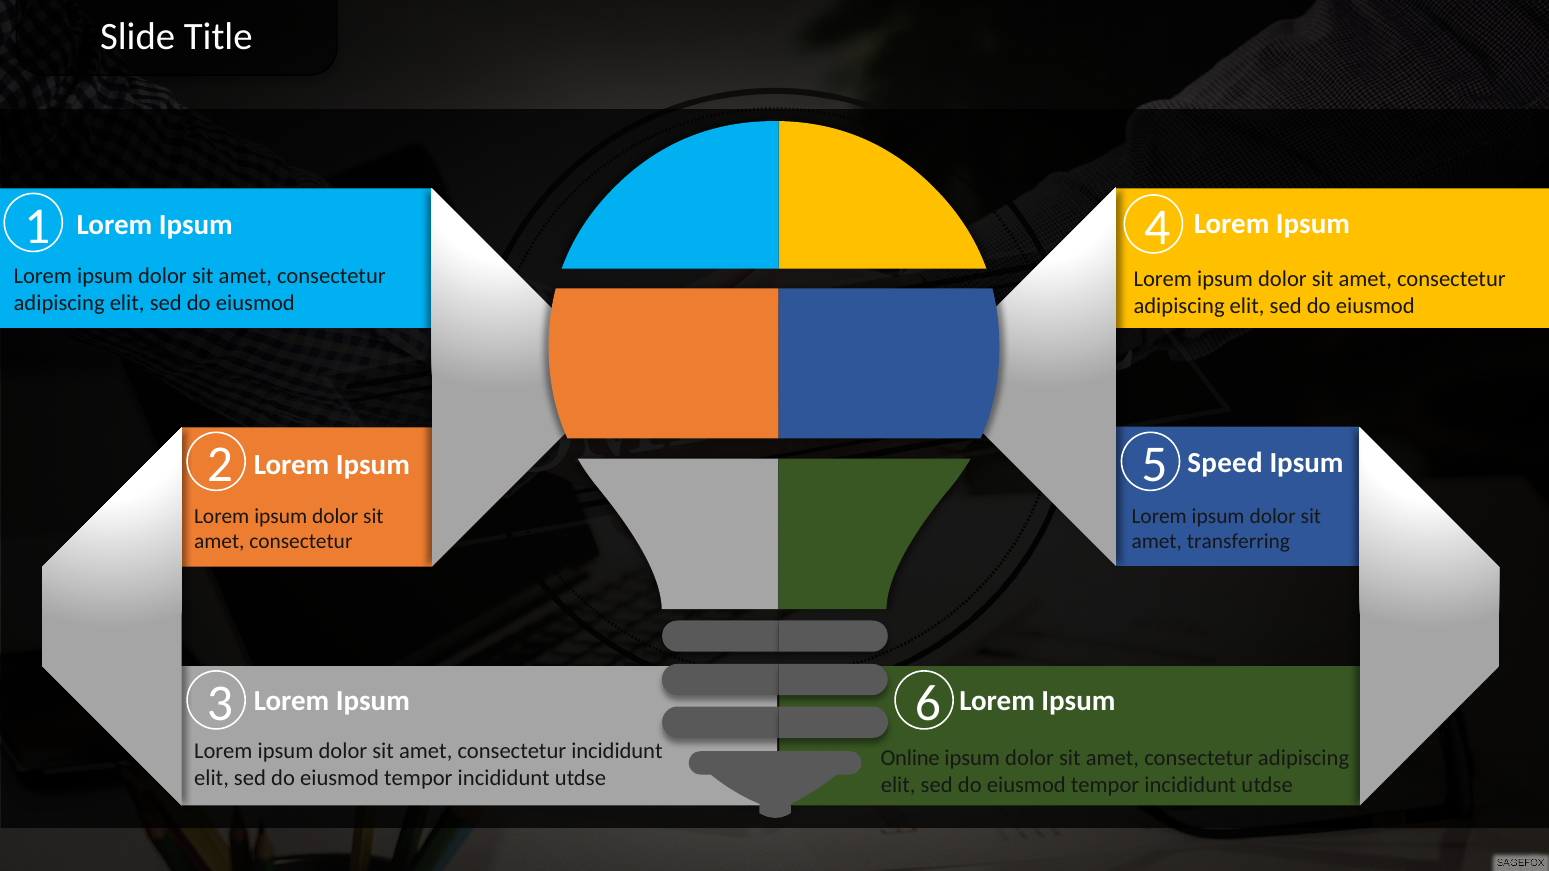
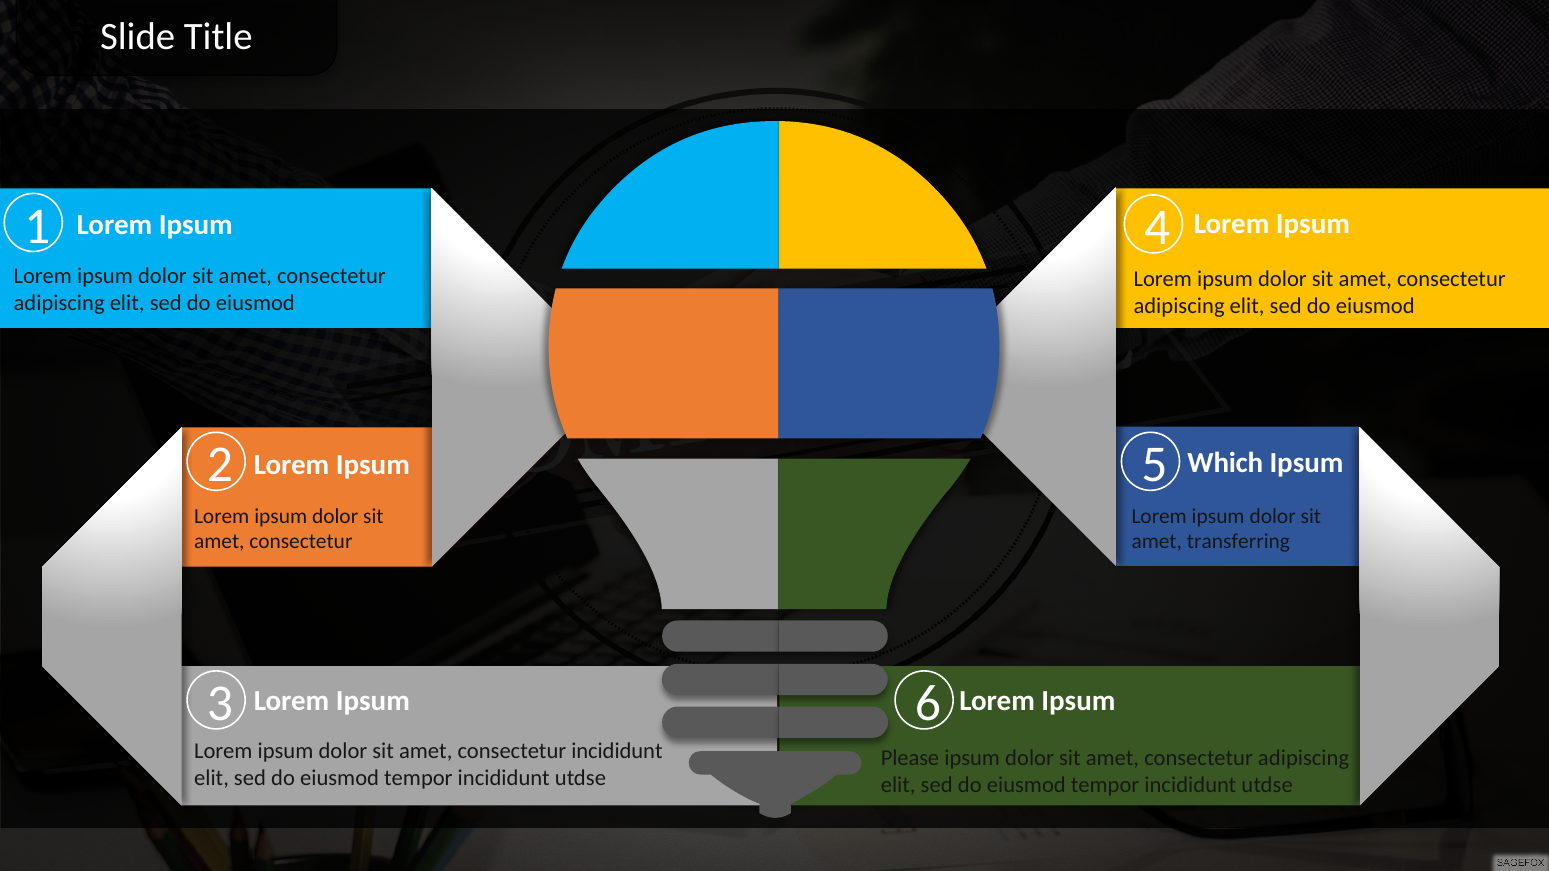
Speed: Speed -> Which (1225, 463)
Online: Online -> Please (910, 758)
